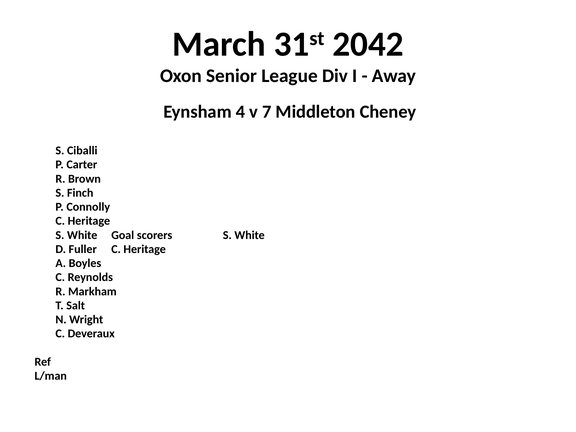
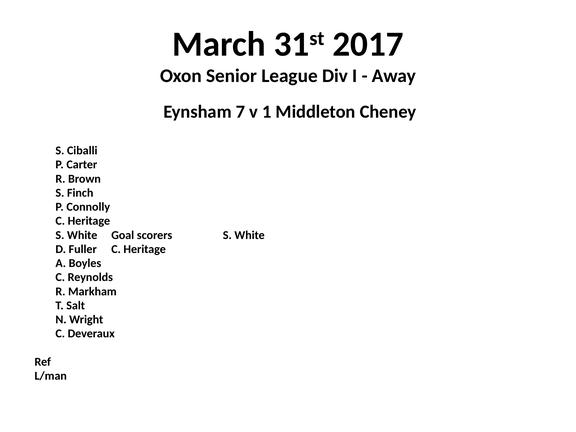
2042: 2042 -> 2017 (368, 44)
4: 4 -> 7 (240, 112)
7: 7 -> 1 (267, 112)
